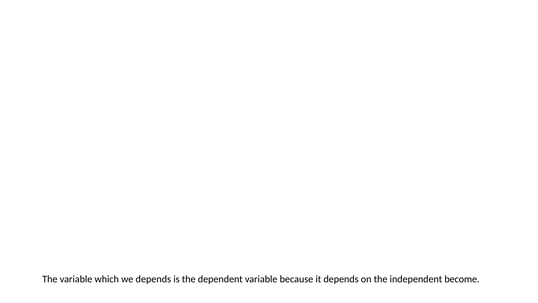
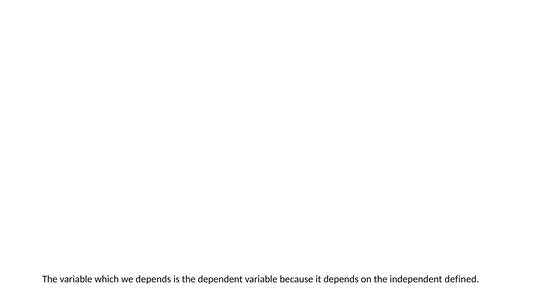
become: become -> defined (462, 279)
